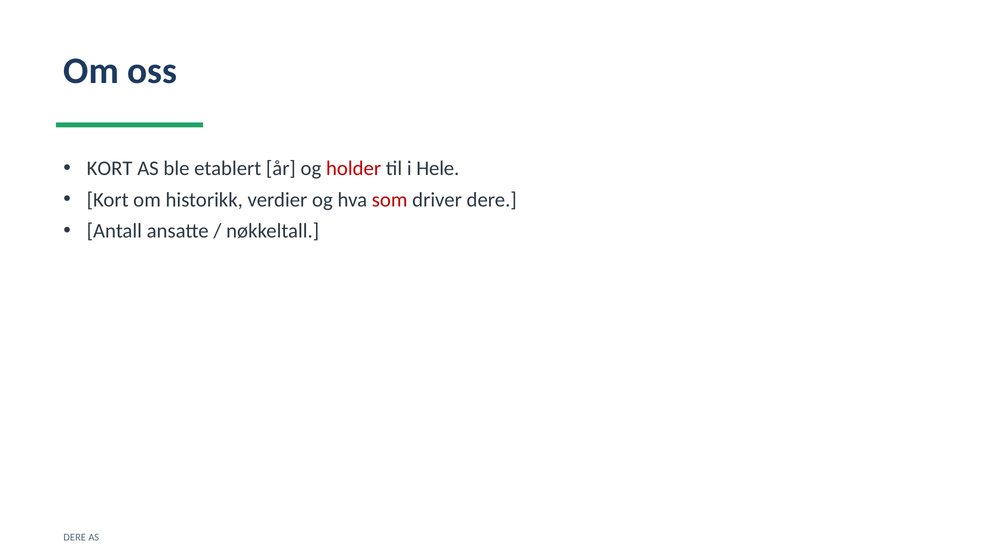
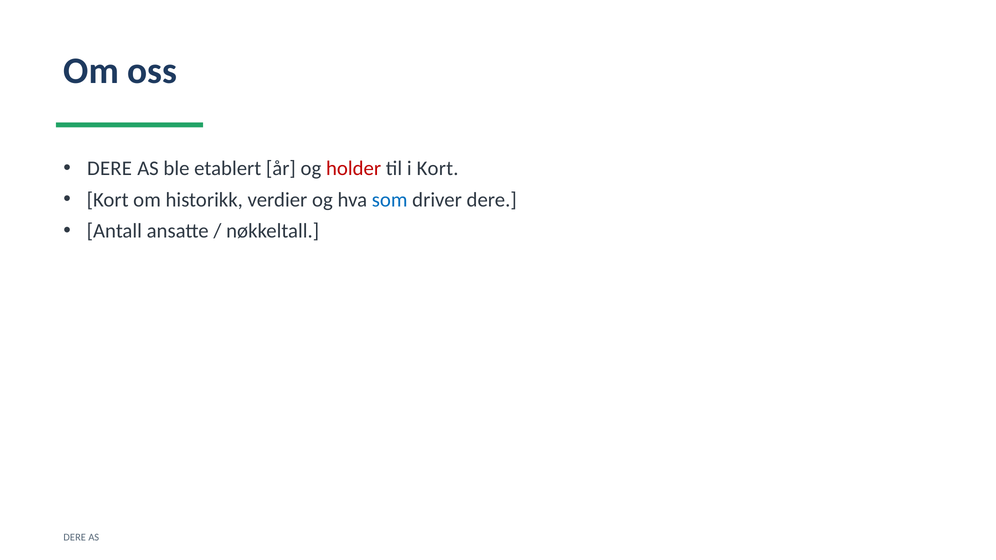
KORT: KORT -> DERE (110, 169)
i Hele: Hele -> Kort (438, 169)
som colour: red -> blue (390, 200)
